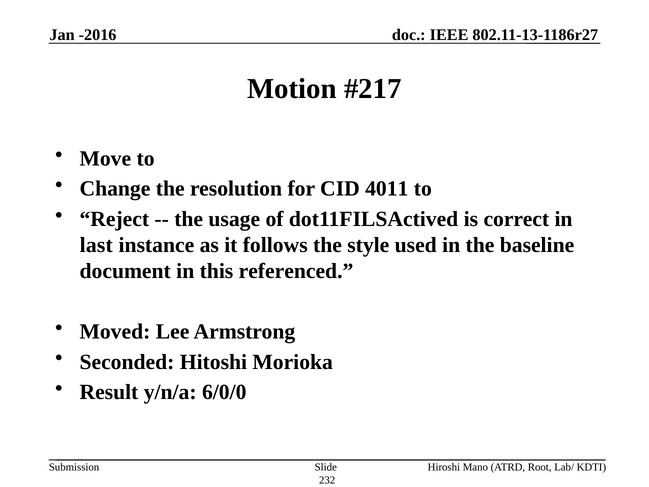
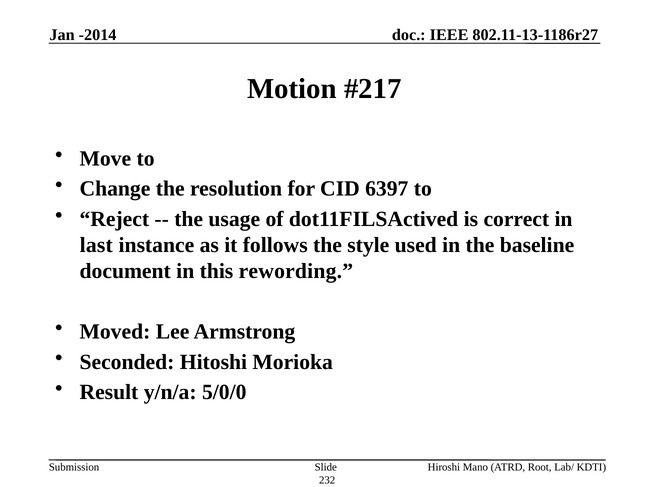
-2016: -2016 -> -2014 (98, 35)
4011: 4011 -> 6397 (387, 189)
referenced: referenced -> rewording (296, 271)
6/0/0: 6/0/0 -> 5/0/0 (224, 392)
